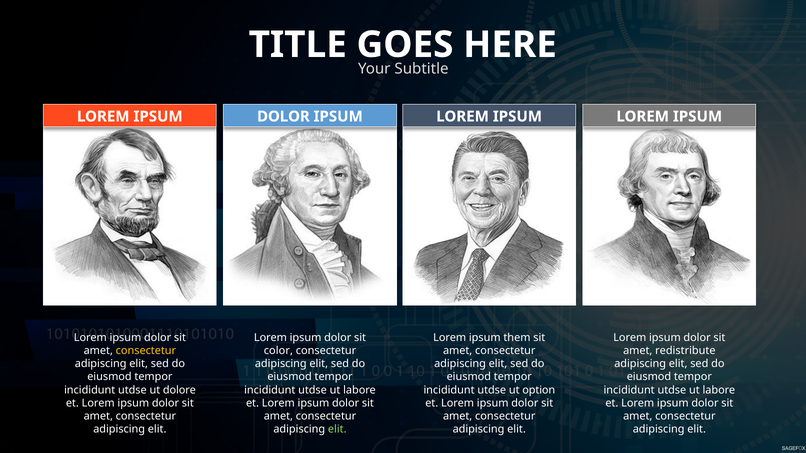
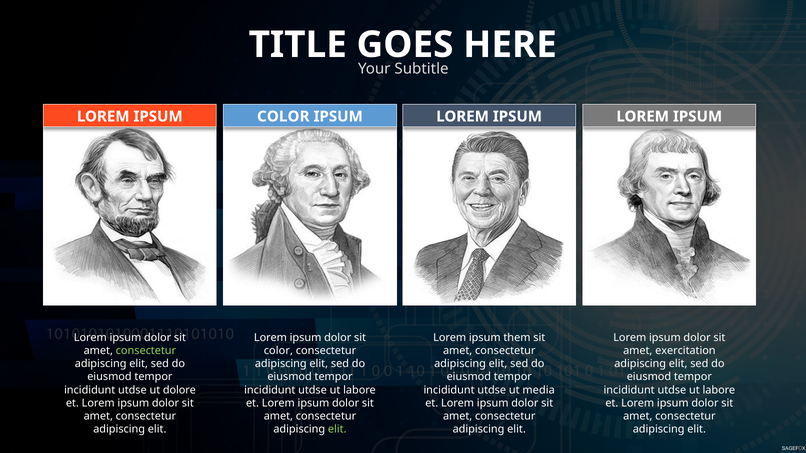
DOLOR: DOLOR -> COLOR (283, 117)
consectetur colour: yellow -> light green (146, 351)
redistribute: redistribute -> exercitation (685, 351)
option: option -> media (539, 390)
